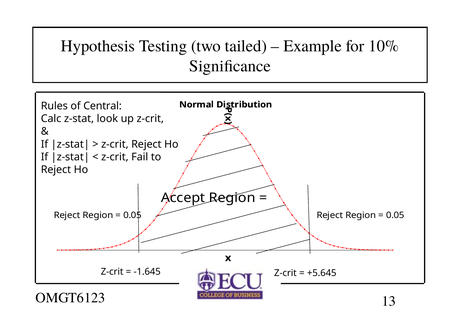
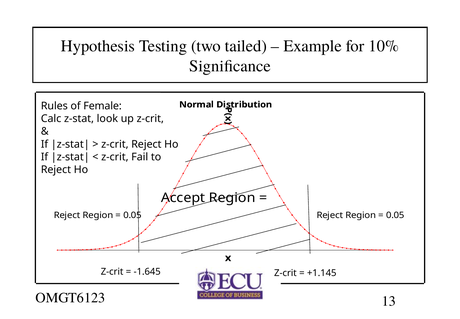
Central: Central -> Female (103, 106)
+5.645: +5.645 -> +1.145 (322, 273)
